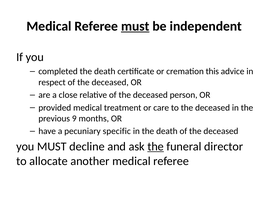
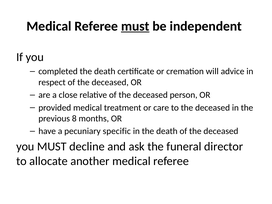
this: this -> will (212, 71)
9: 9 -> 8 (74, 119)
the underline: present -> none (156, 147)
